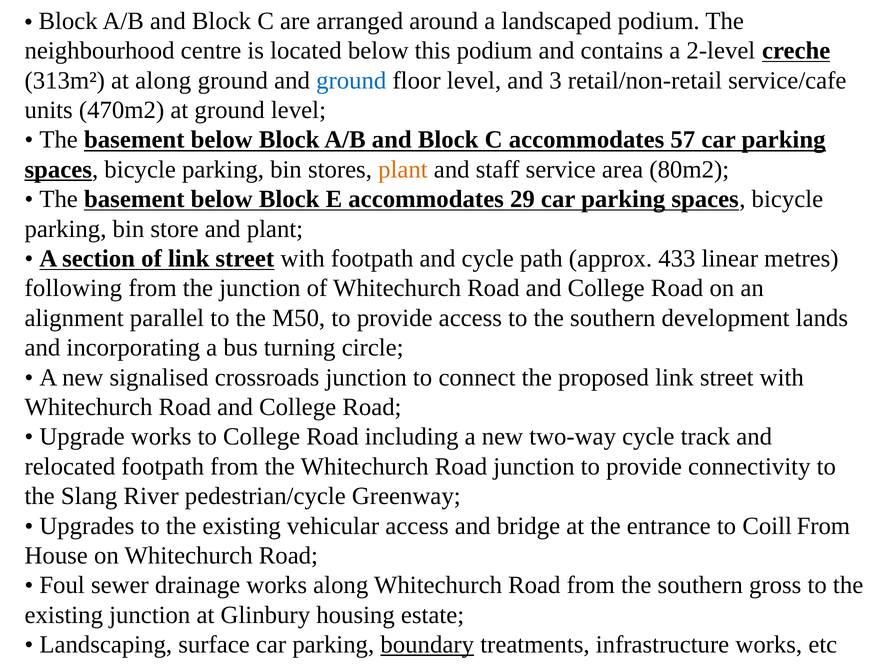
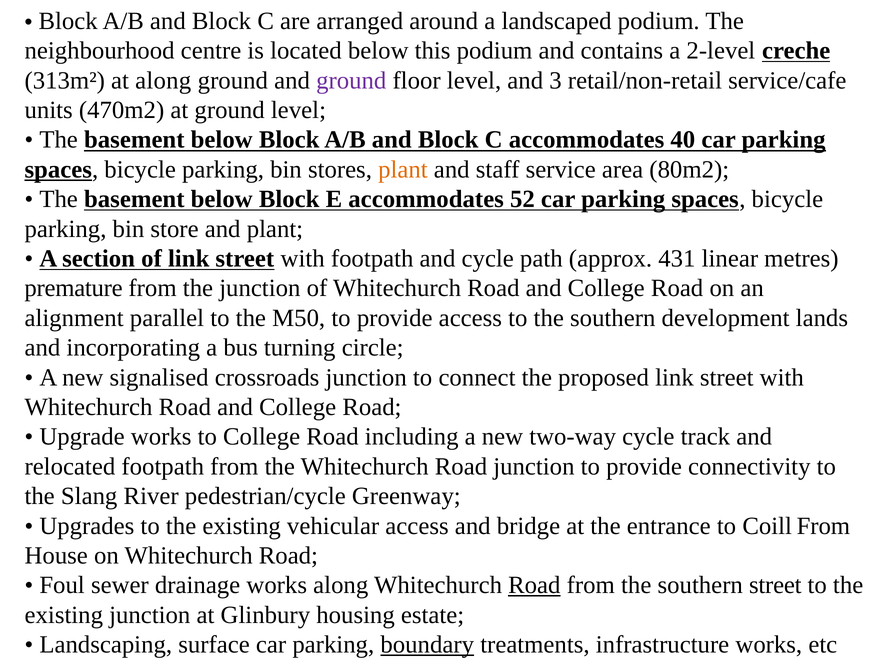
ground colour: blue -> purple (351, 80)
57: 57 -> 40 (683, 140)
29: 29 -> 52 (522, 199)
433: 433 -> 431 (677, 259)
following: following -> premature (74, 288)
Road underline: none -> present (534, 585)
southern gross: gross -> street (775, 585)
